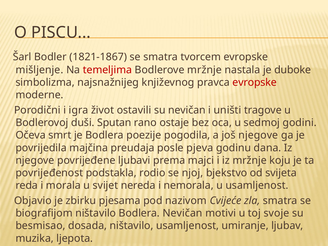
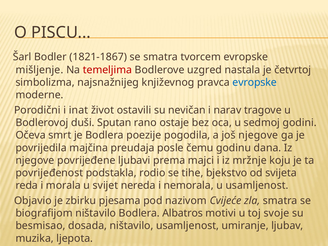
Bodlerove mržnje: mržnje -> uzgred (205, 70)
duboke: duboke -> četvrtoj (293, 70)
evropske colour: red -> blue (255, 82)
igra: igra -> inat (78, 110)
uništi: uništi -> narav (228, 110)
pjeva: pjeva -> čemu (200, 148)
njoj: njoj -> tihe (193, 173)
Bodlera Nevičan: Nevičan -> Albatros (183, 213)
